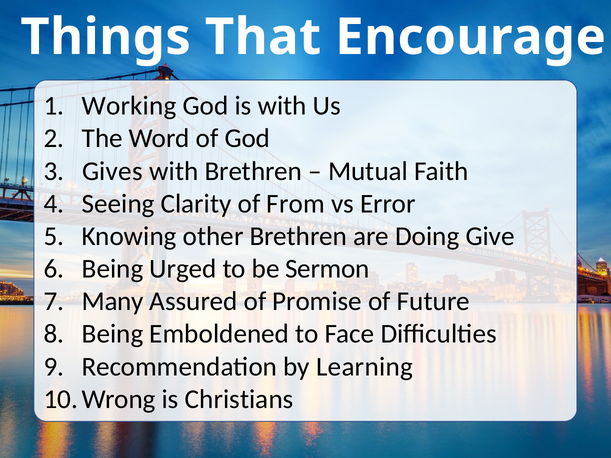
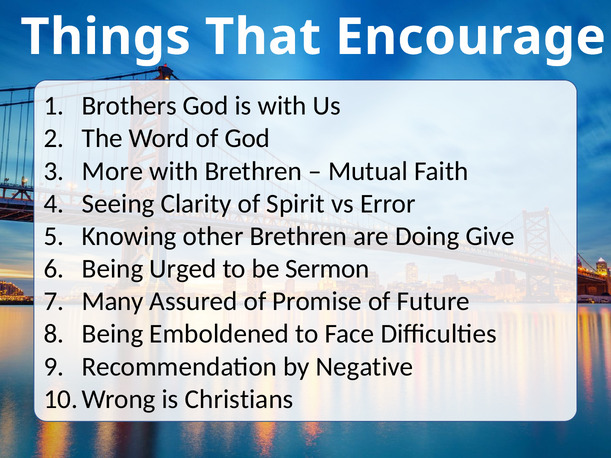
Working: Working -> Brothers (129, 106)
Gives: Gives -> More (112, 171)
From: From -> Spirit (296, 204)
Learning: Learning -> Negative (365, 367)
